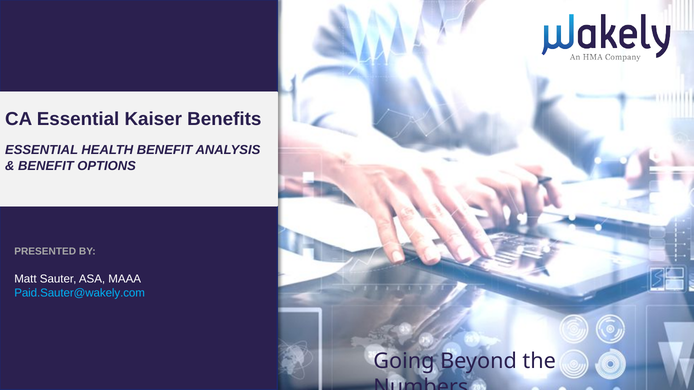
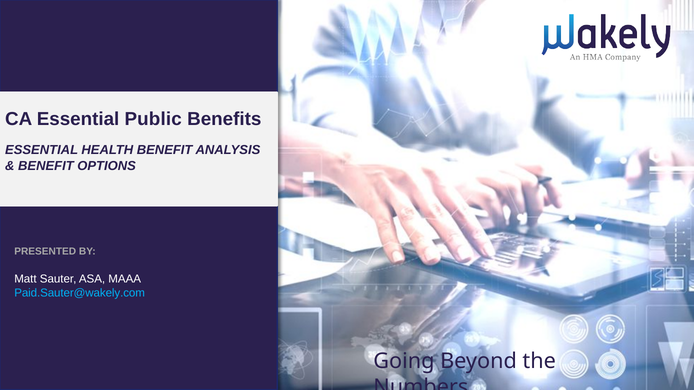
Kaiser: Kaiser -> Public (153, 119)
